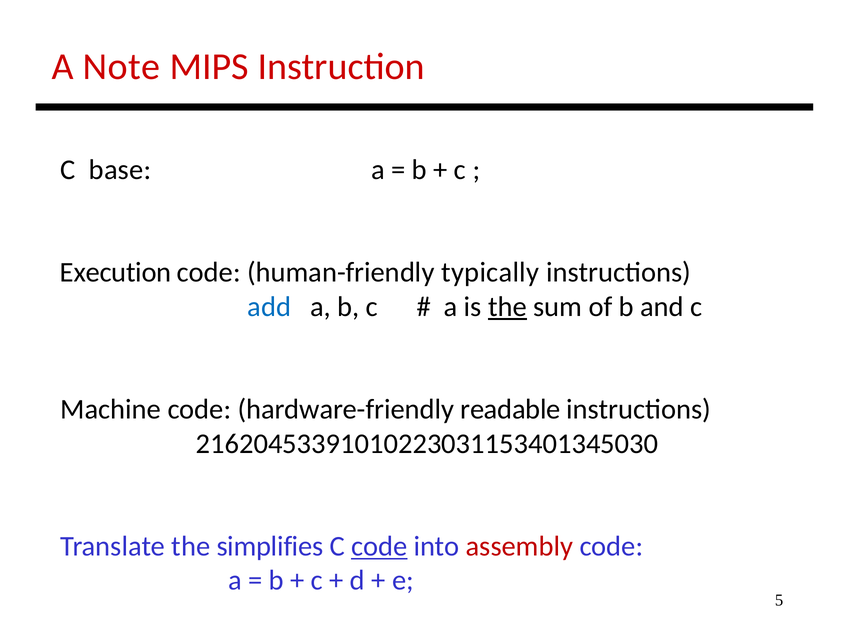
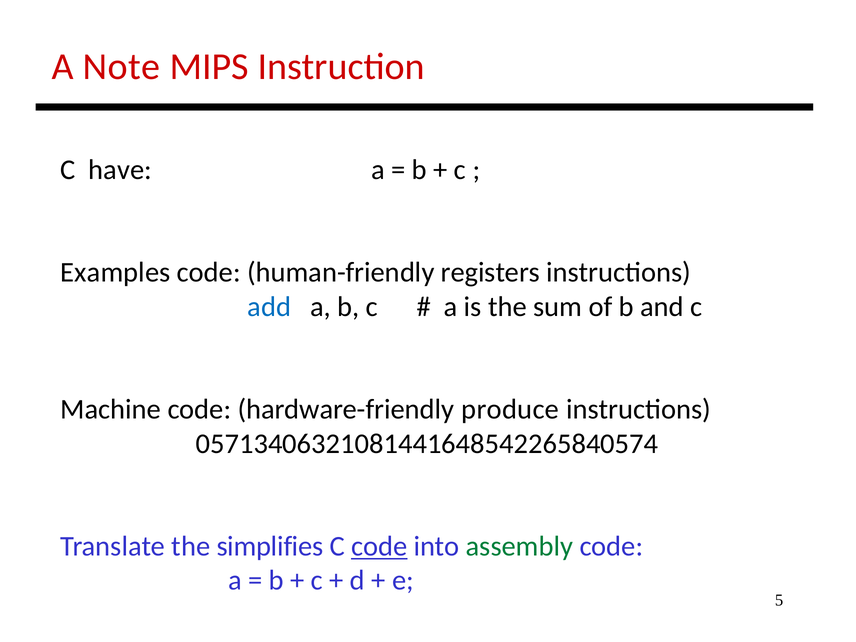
base: base -> have (120, 170)
Execution: Execution -> Examples (115, 272)
typically: typically -> registers (490, 272)
the underline: present -> none (507, 307)
readable: readable -> produce (510, 409)
21620453391010223031153401345030: 21620453391010223031153401345030 -> 05713406321081441648542265840574 (427, 444)
assembly colour: red -> green (519, 546)
